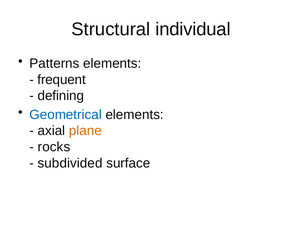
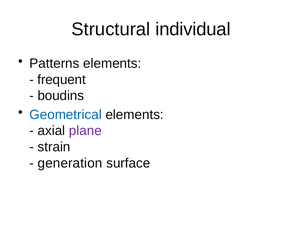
defining: defining -> boudins (61, 96)
plane colour: orange -> purple (85, 130)
rocks: rocks -> strain (54, 147)
subdivided: subdivided -> generation (70, 163)
